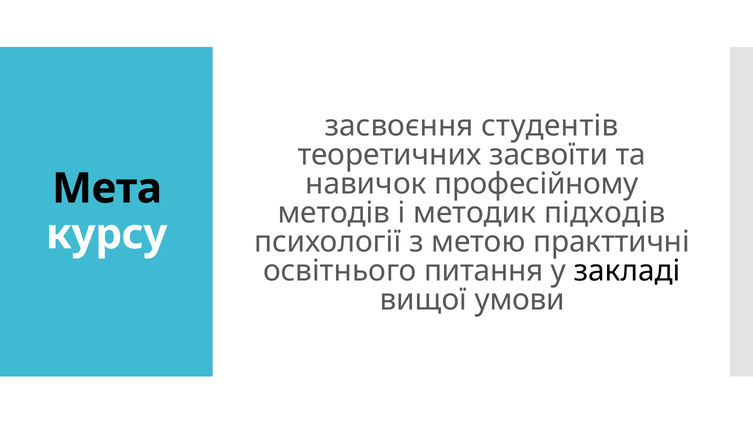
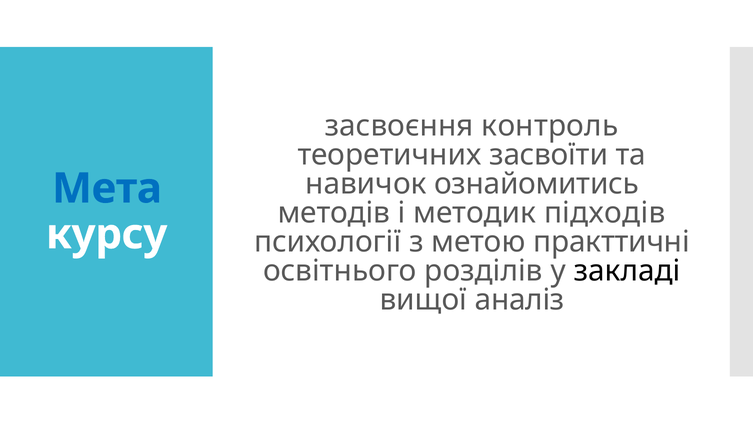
студентів: студентів -> контроль (550, 126)
професійному: професійному -> ознайомитись (536, 184)
Мета colour: black -> blue (107, 188)
питання: питання -> розділів (484, 271)
умови: умови -> аналіз (520, 300)
